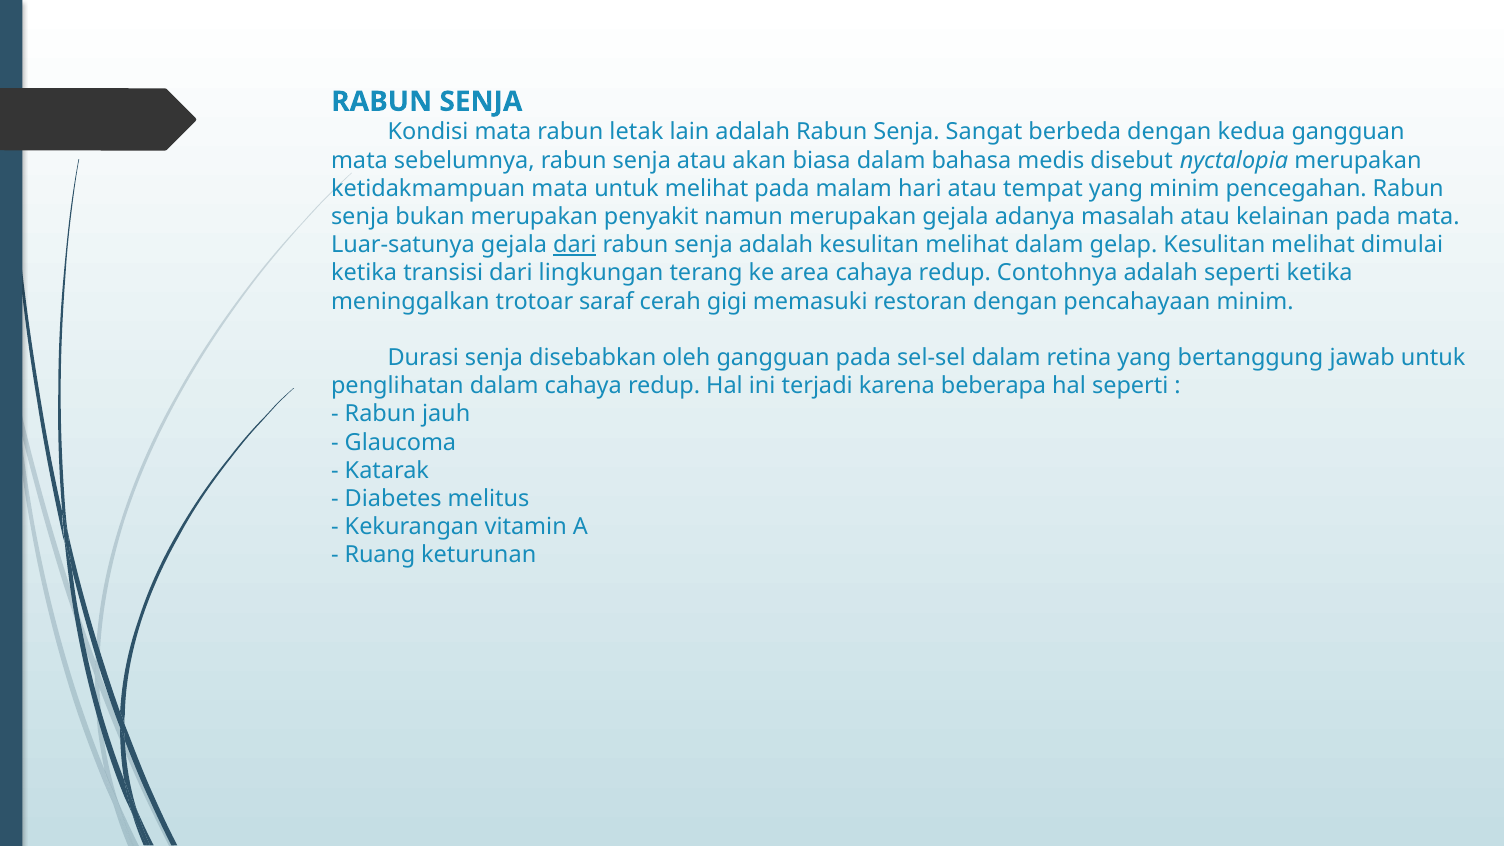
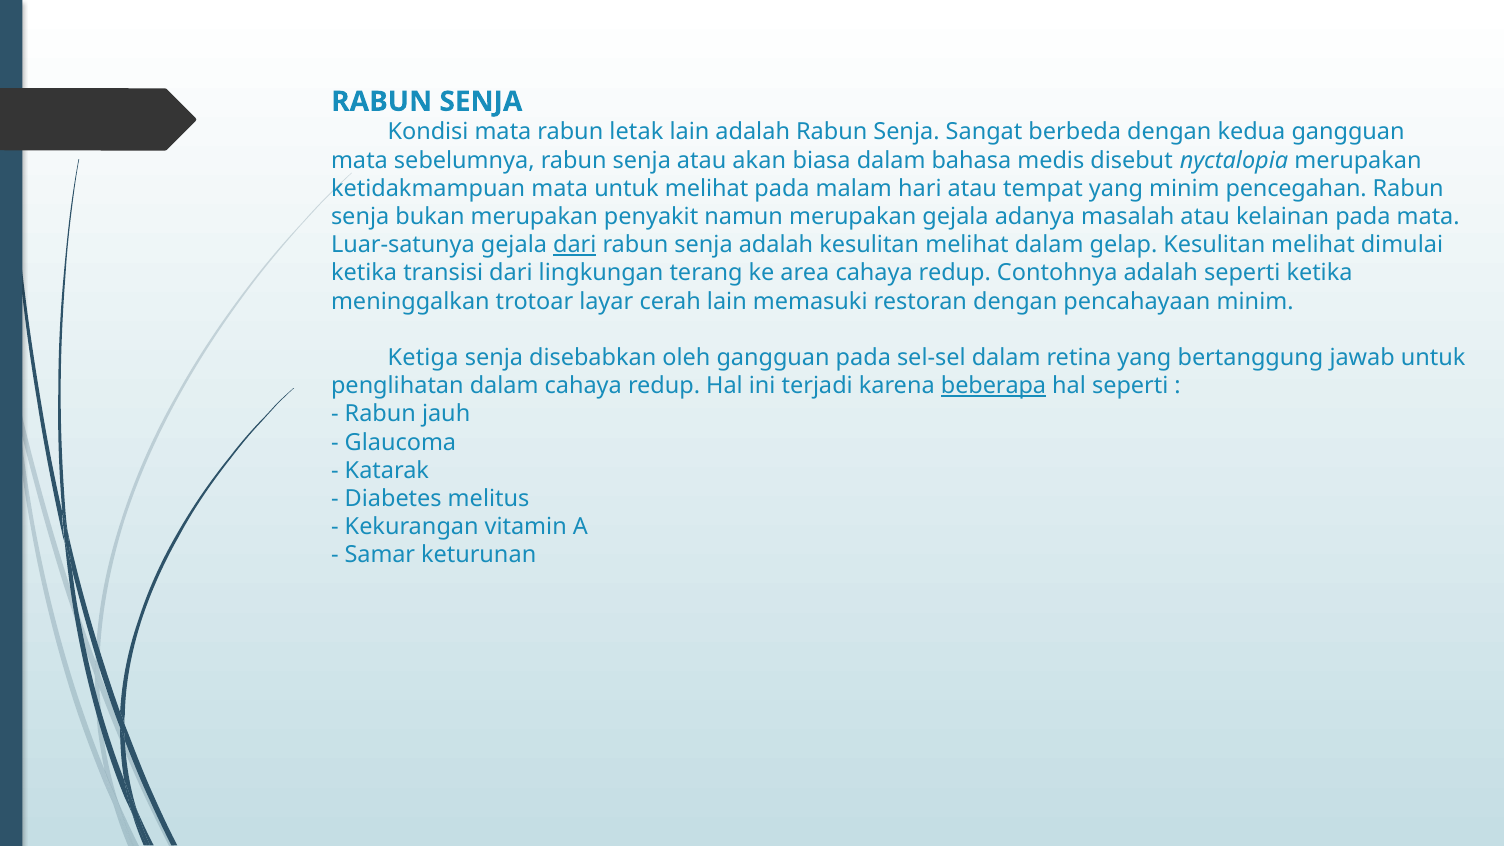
saraf: saraf -> layar (606, 301)
cerah gigi: gigi -> lain (727, 301)
Durasi: Durasi -> Ketiga (423, 358)
beberapa underline: none -> present (994, 386)
Ruang: Ruang -> Samar (380, 555)
